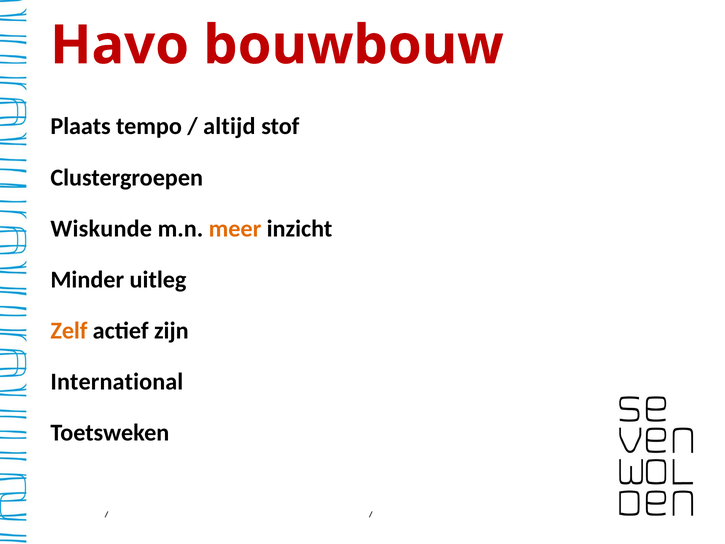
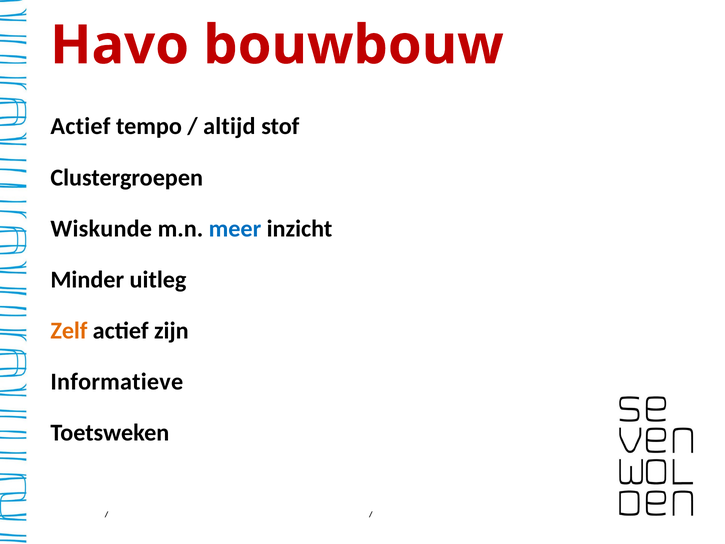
Plaats: Plaats -> Actief (80, 126)
meer colour: orange -> blue (235, 229)
International: International -> Informatieve (117, 382)
